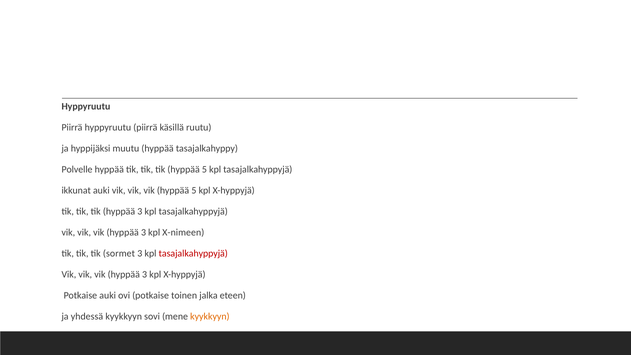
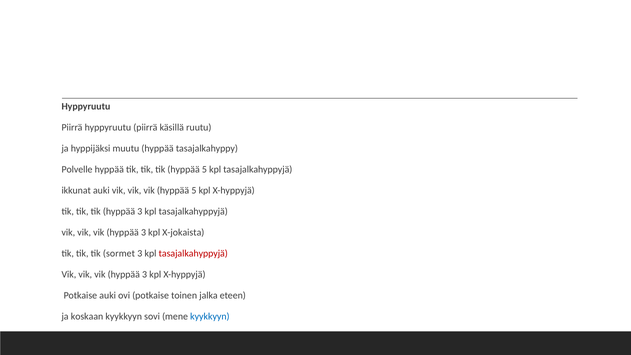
X-nimeen: X-nimeen -> X-jokaista (183, 232)
yhdessä: yhdessä -> koskaan (87, 317)
kyykkyyn colour: orange -> blue (210, 317)
